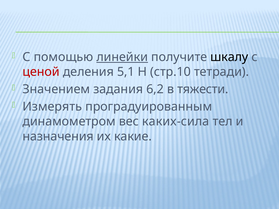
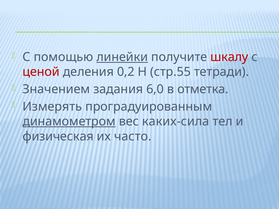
шкалу colour: black -> red (229, 57)
5,1: 5,1 -> 0,2 (126, 72)
стр.10: стр.10 -> стр.55 (171, 72)
6,2: 6,2 -> 6,0 (155, 89)
тяжести: тяжести -> отметка (203, 89)
динамометром underline: none -> present (69, 122)
назначения: назначения -> физическая (58, 136)
какие: какие -> часто (133, 136)
